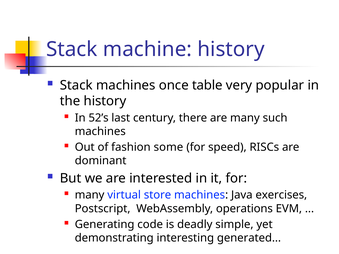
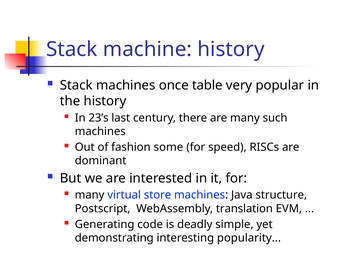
52’s: 52’s -> 23’s (99, 118)
exercises: exercises -> structure (281, 195)
operations: operations -> translation (244, 209)
generated: generated -> popularity (249, 238)
